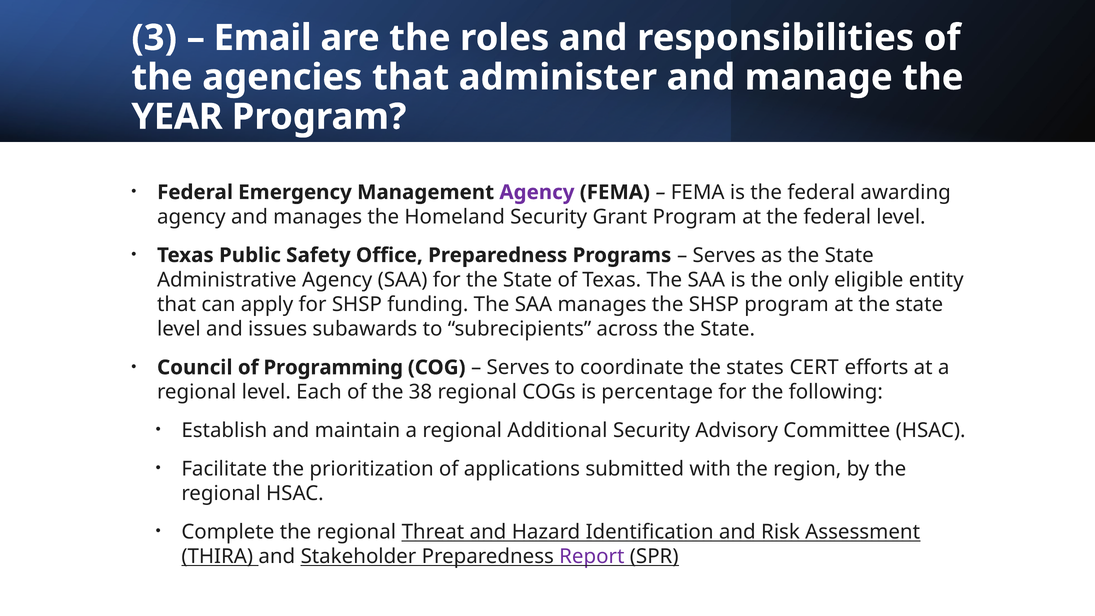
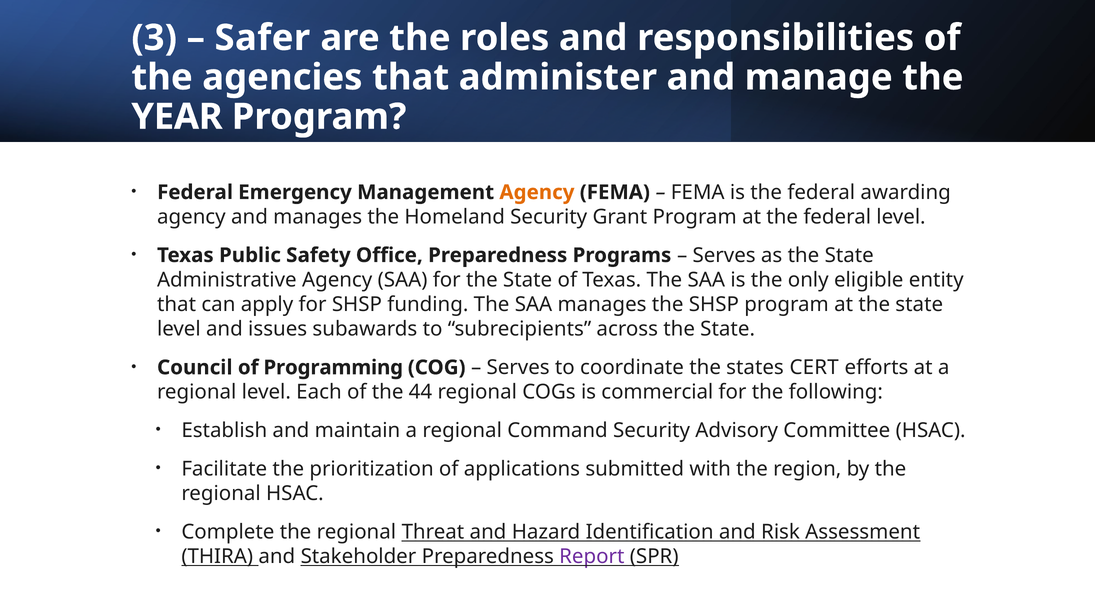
Email: Email -> Safer (262, 38)
Agency colour: purple -> orange (537, 192)
38: 38 -> 44 (420, 392)
percentage: percentage -> commercial (657, 392)
Additional: Additional -> Command (558, 430)
